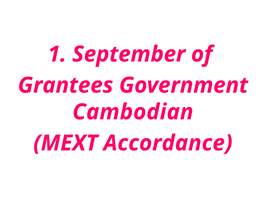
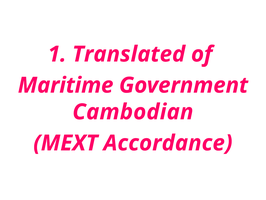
September: September -> Translated (129, 54)
Grantees: Grantees -> Maritime (66, 85)
